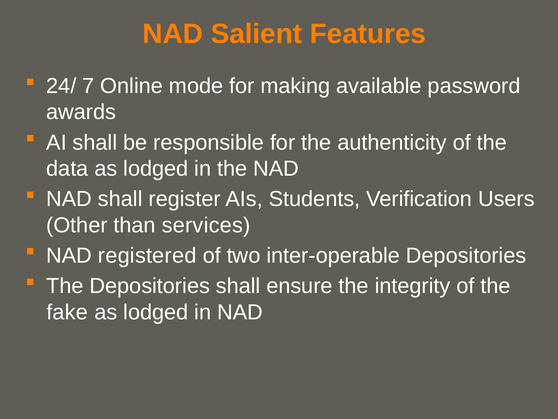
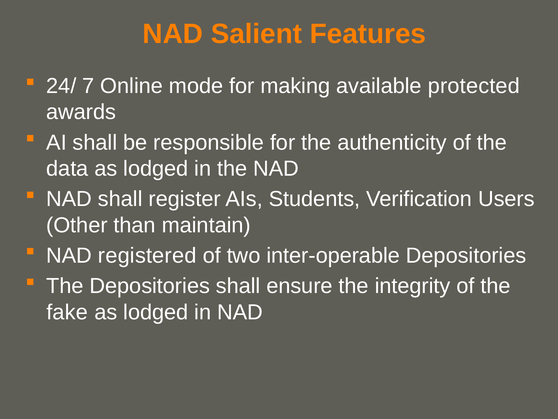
password: password -> protected (474, 86)
services: services -> maintain (206, 225)
